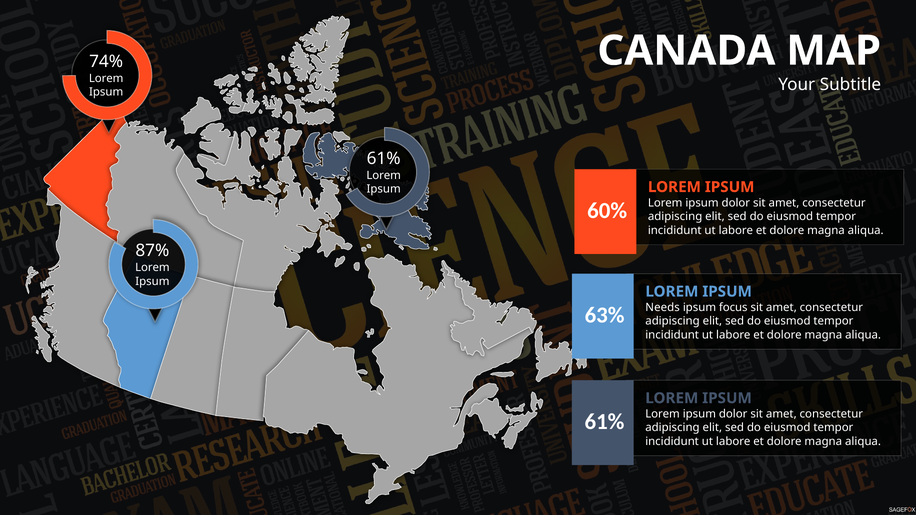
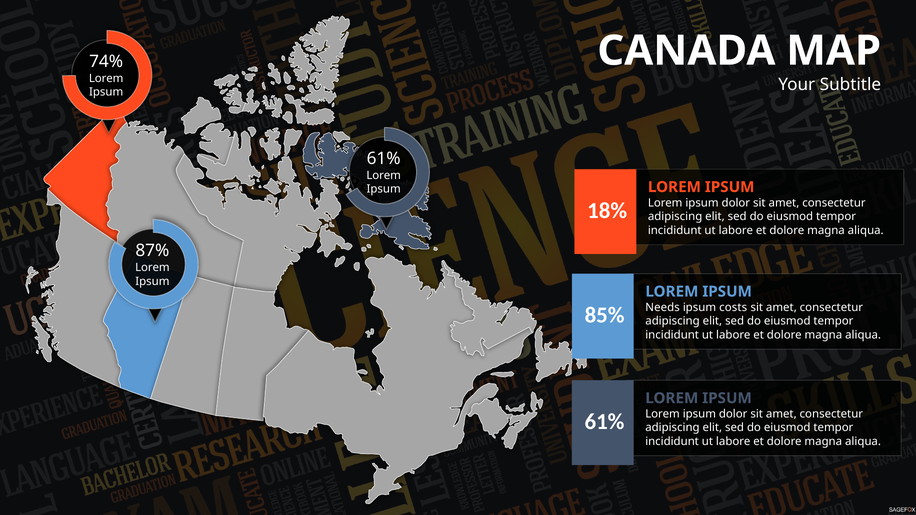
60%: 60% -> 18% (607, 211)
focus: focus -> costs (733, 307)
63%: 63% -> 85% (605, 316)
